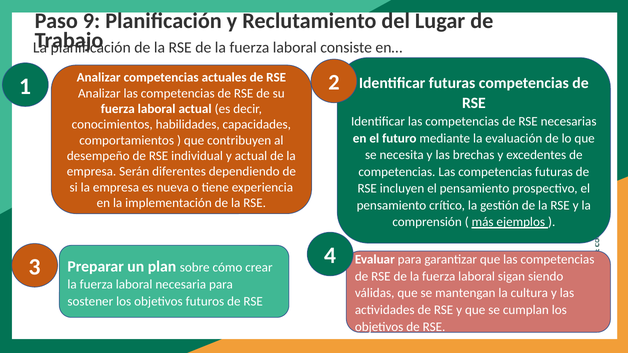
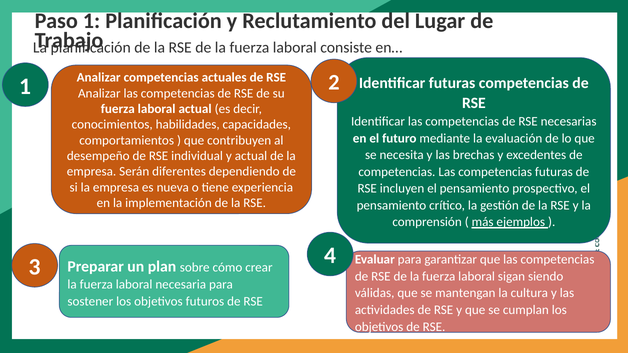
Paso 9: 9 -> 1 (92, 21)
